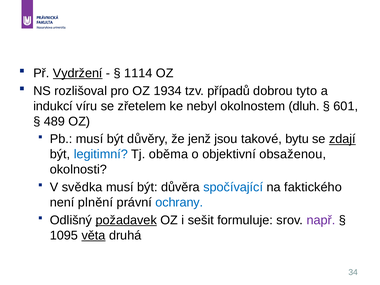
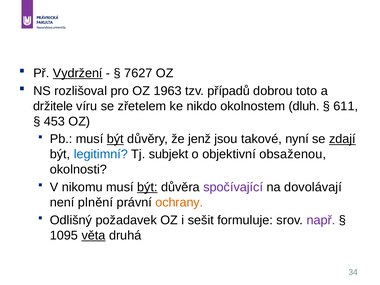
1114: 1114 -> 7627 (138, 73)
1934: 1934 -> 1963 (168, 91)
tyto: tyto -> toto (307, 91)
indukcí: indukcí -> držitele (53, 106)
nebyl: nebyl -> nikdo (202, 106)
601: 601 -> 611 (346, 106)
489: 489 -> 453 (54, 121)
být underline: none -> present (115, 139)
bytu: bytu -> nyní (297, 139)
oběma: oběma -> subjekt (169, 154)
svědka: svědka -> nikomu (82, 187)
být underline: none -> present (147, 187)
spočívající colour: blue -> purple (233, 187)
faktického: faktického -> dovolávají (313, 187)
ochrany colour: blue -> orange (179, 202)
požadavek underline: present -> none (126, 220)
